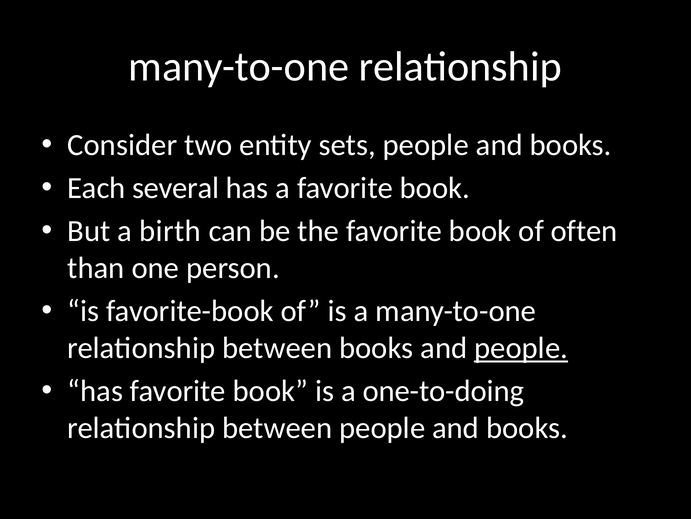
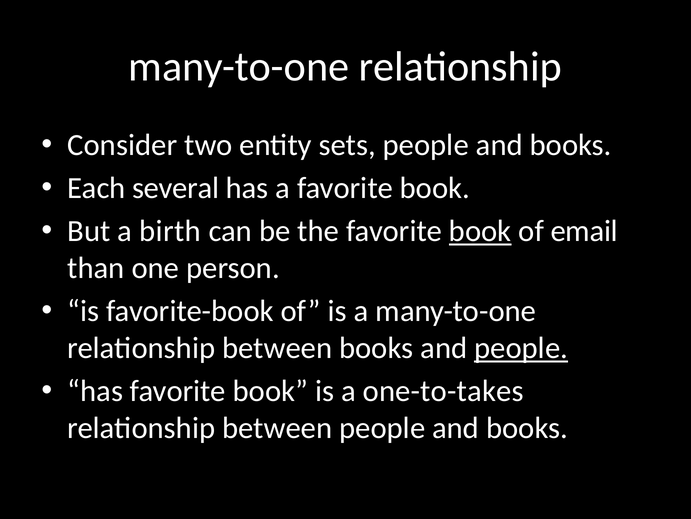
book underline: none -> present (480, 231)
often: often -> email (584, 231)
one-to-doing: one-to-doing -> one-to-takes (443, 391)
